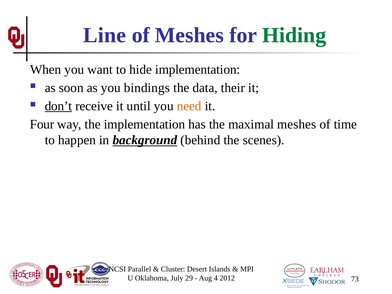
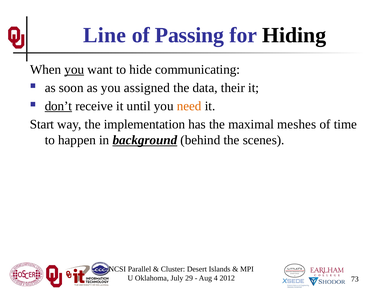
of Meshes: Meshes -> Passing (189, 35)
Hiding colour: green -> black (294, 35)
you underline: none -> present (74, 70)
hide implementation: implementation -> communicating (198, 70)
bindings: bindings -> assigned (147, 88)
Four: Four -> Start (42, 124)
